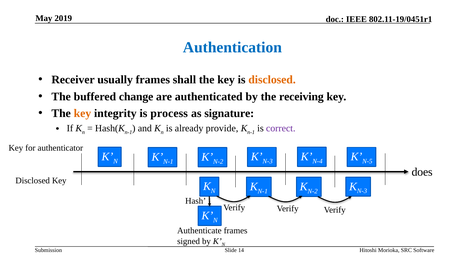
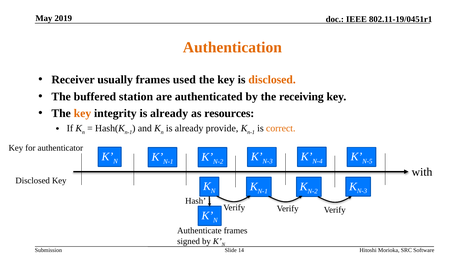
Authentication colour: blue -> orange (232, 48)
shall: shall -> used (184, 80)
change: change -> station (136, 97)
integrity is process: process -> already (169, 114)
signature: signature -> resources (229, 114)
correct colour: purple -> orange (281, 129)
does: does -> with (422, 172)
